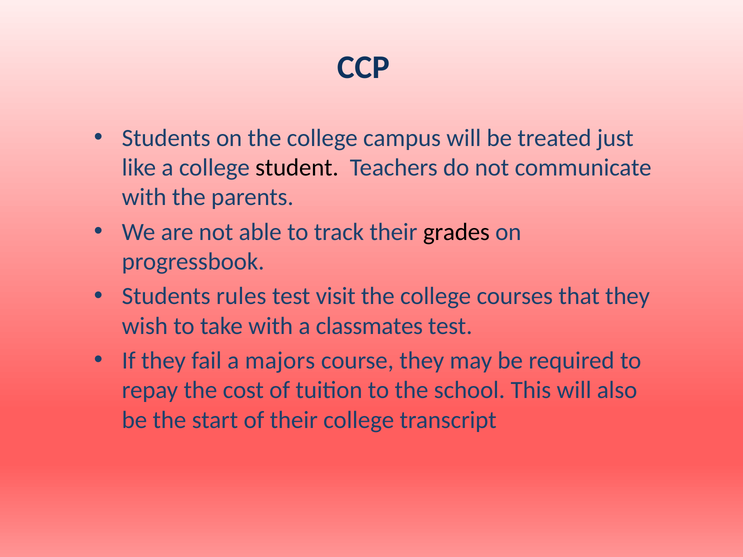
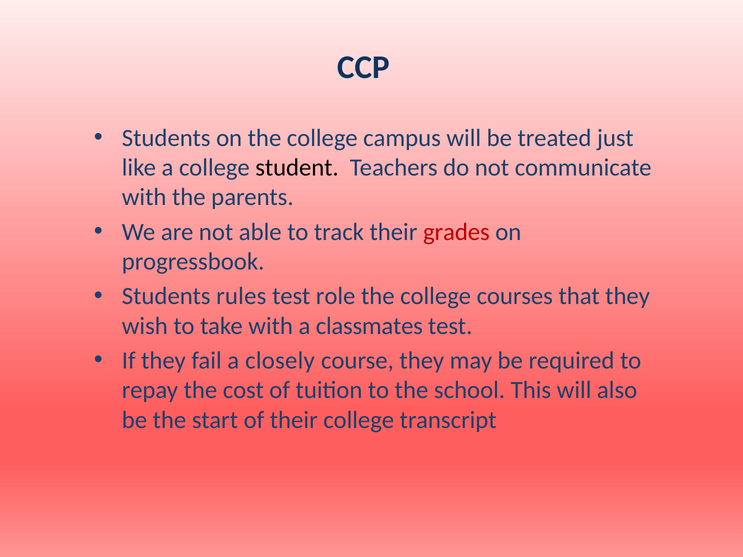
grades colour: black -> red (456, 232)
visit: visit -> role (336, 296)
majors: majors -> closely (280, 361)
